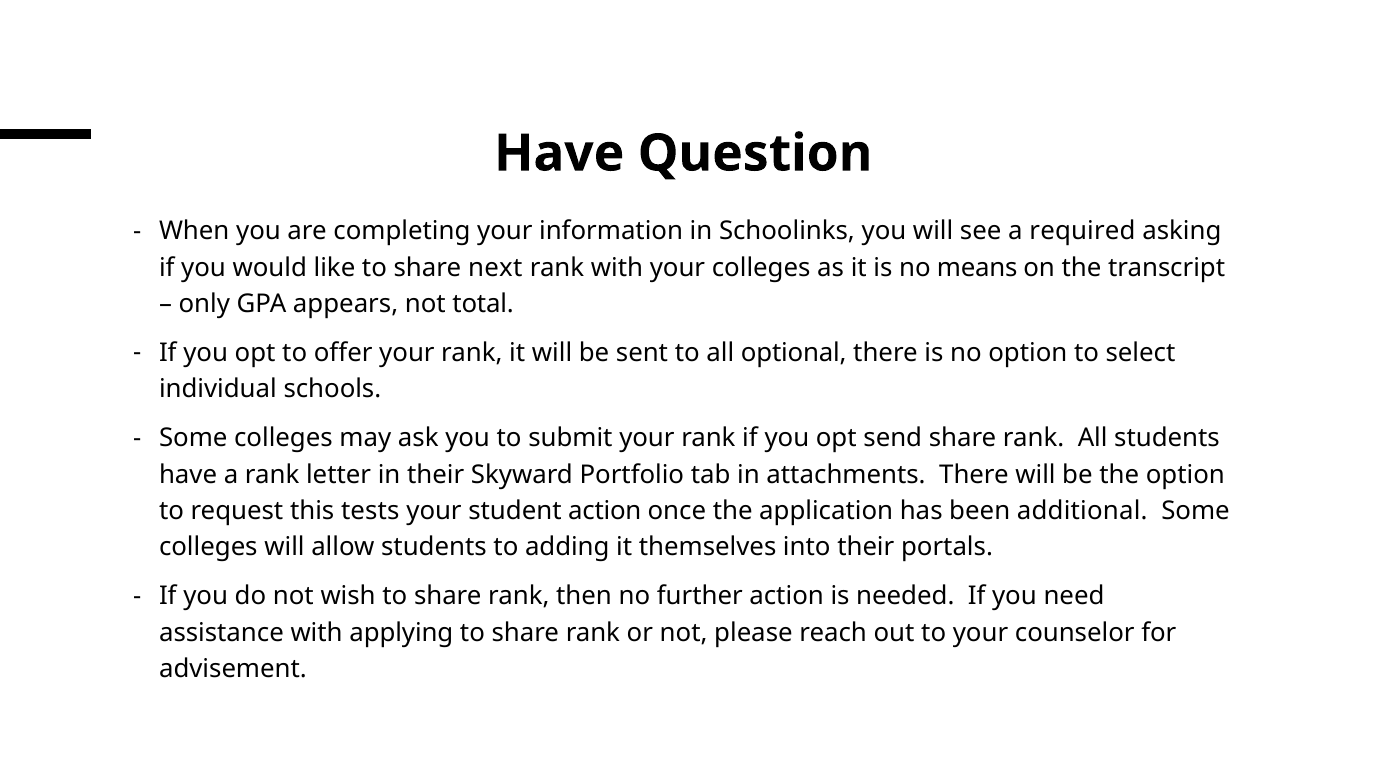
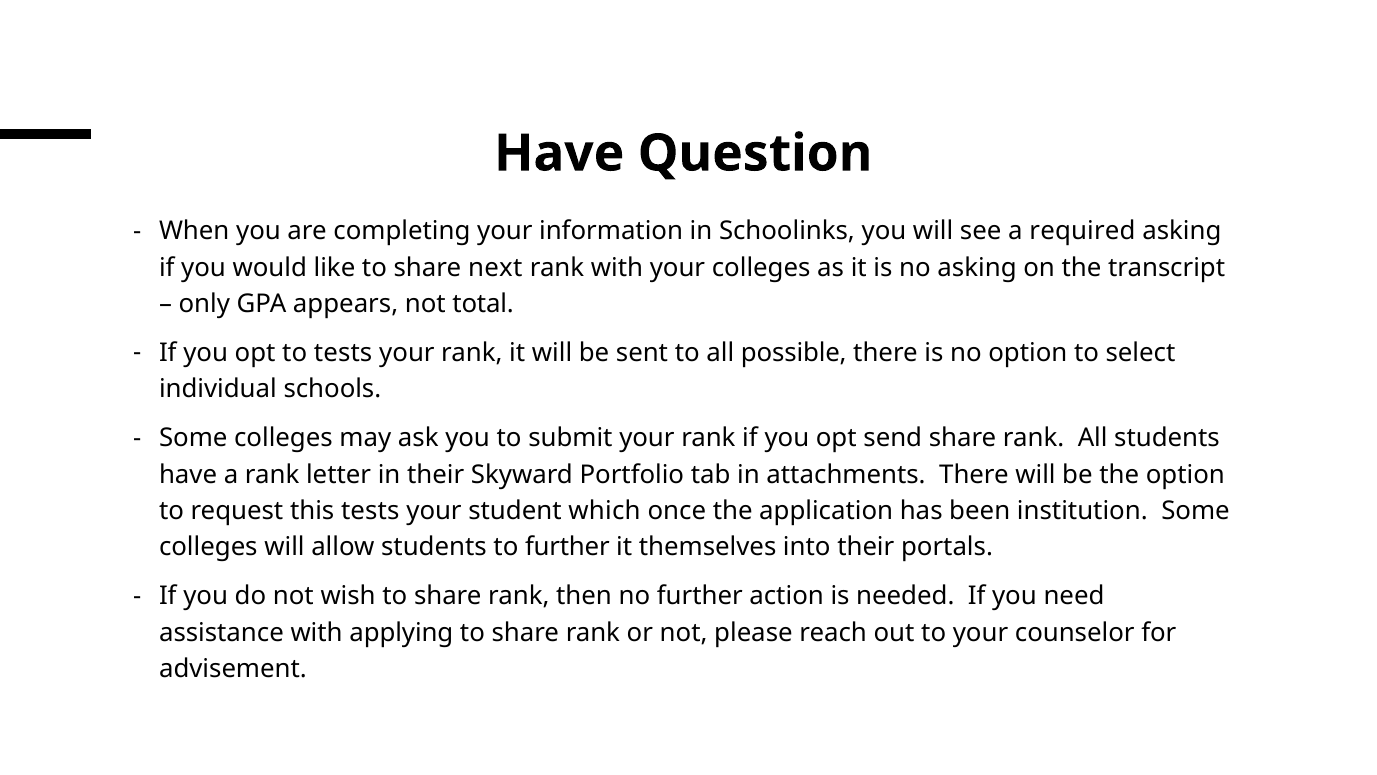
no means: means -> asking (977, 267)
to offer: offer -> tests (343, 353)
optional: optional -> possible (794, 353)
student action: action -> which (605, 511)
additional: additional -> institution (1082, 511)
to adding: adding -> further (567, 547)
